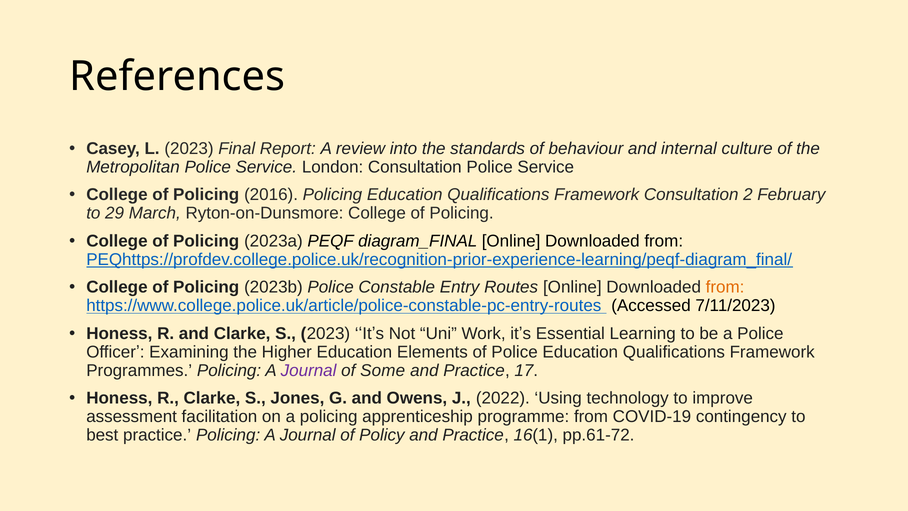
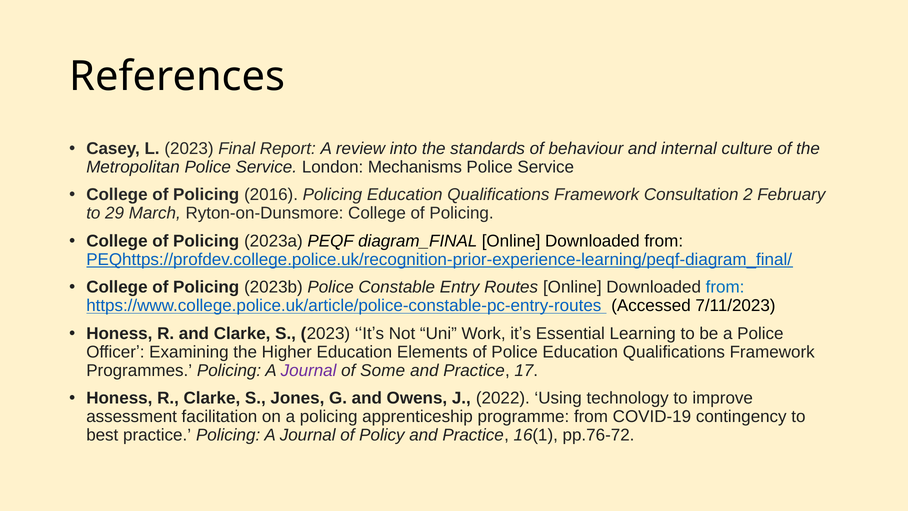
London Consultation: Consultation -> Mechanisms (415, 167)
from colour: orange -> blue (725, 287)
pp.61-72: pp.61-72 -> pp.76-72 (599, 435)
